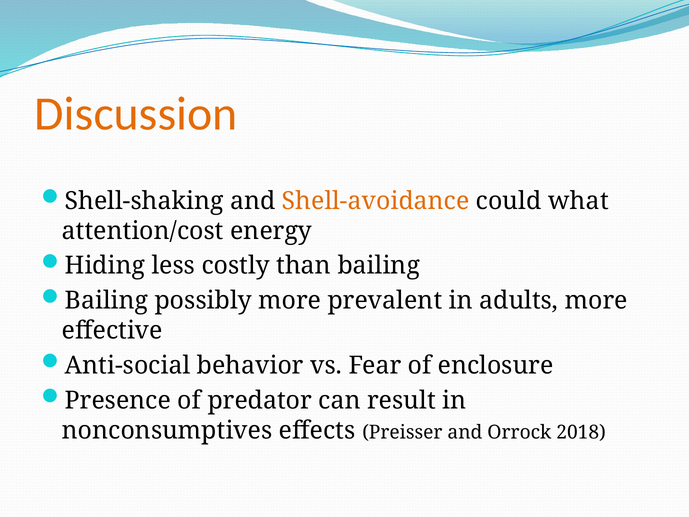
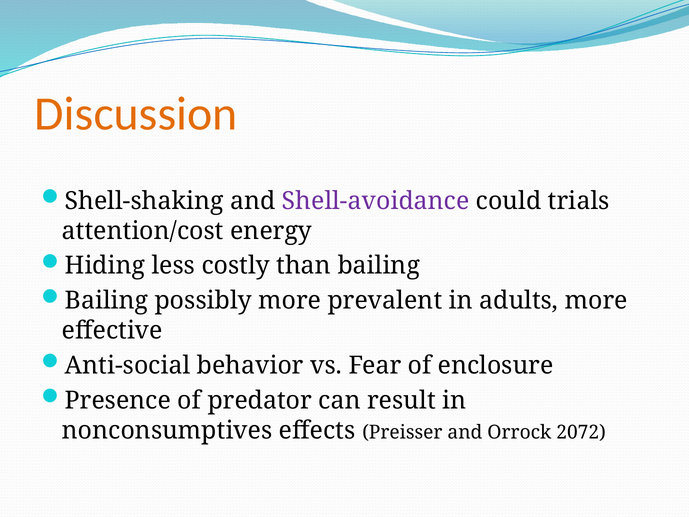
Shell-avoidance colour: orange -> purple (376, 201)
what: what -> trials (579, 201)
2018: 2018 -> 2072 (581, 432)
